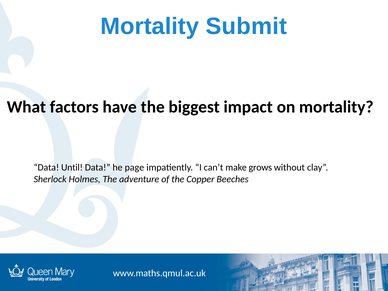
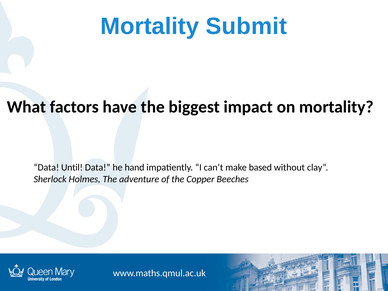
page: page -> hand (135, 167)
grows: grows -> based (260, 167)
